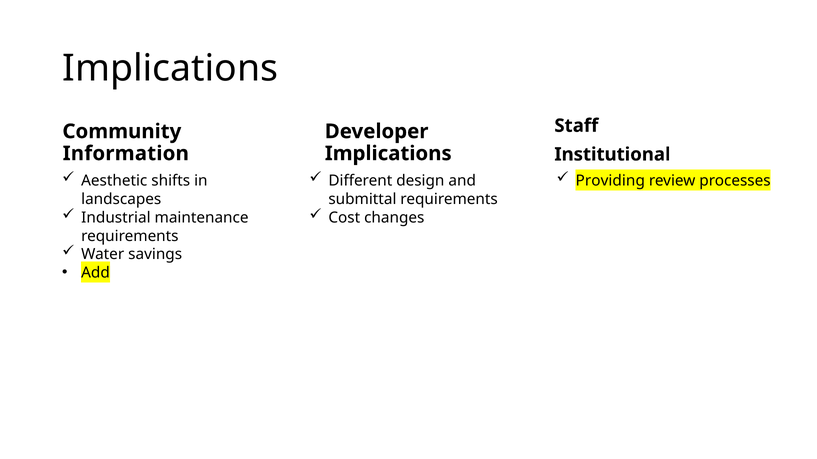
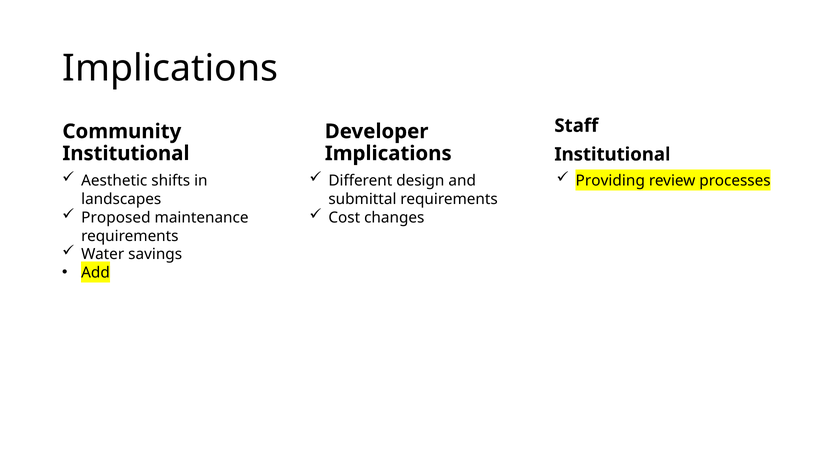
Information: Information -> Institutional (126, 154)
Industrial: Industrial -> Proposed (116, 218)
